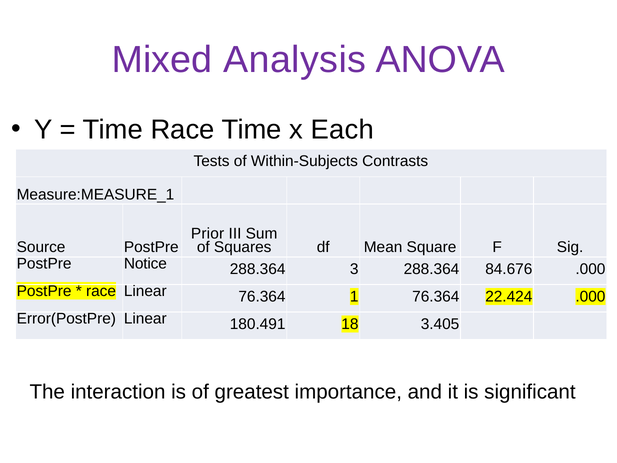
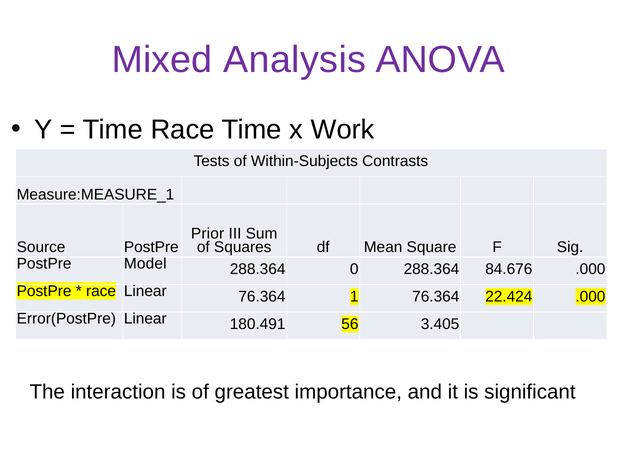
Each: Each -> Work (343, 129)
Notice: Notice -> Model (145, 263)
3: 3 -> 0 (354, 269)
18: 18 -> 56 (350, 324)
